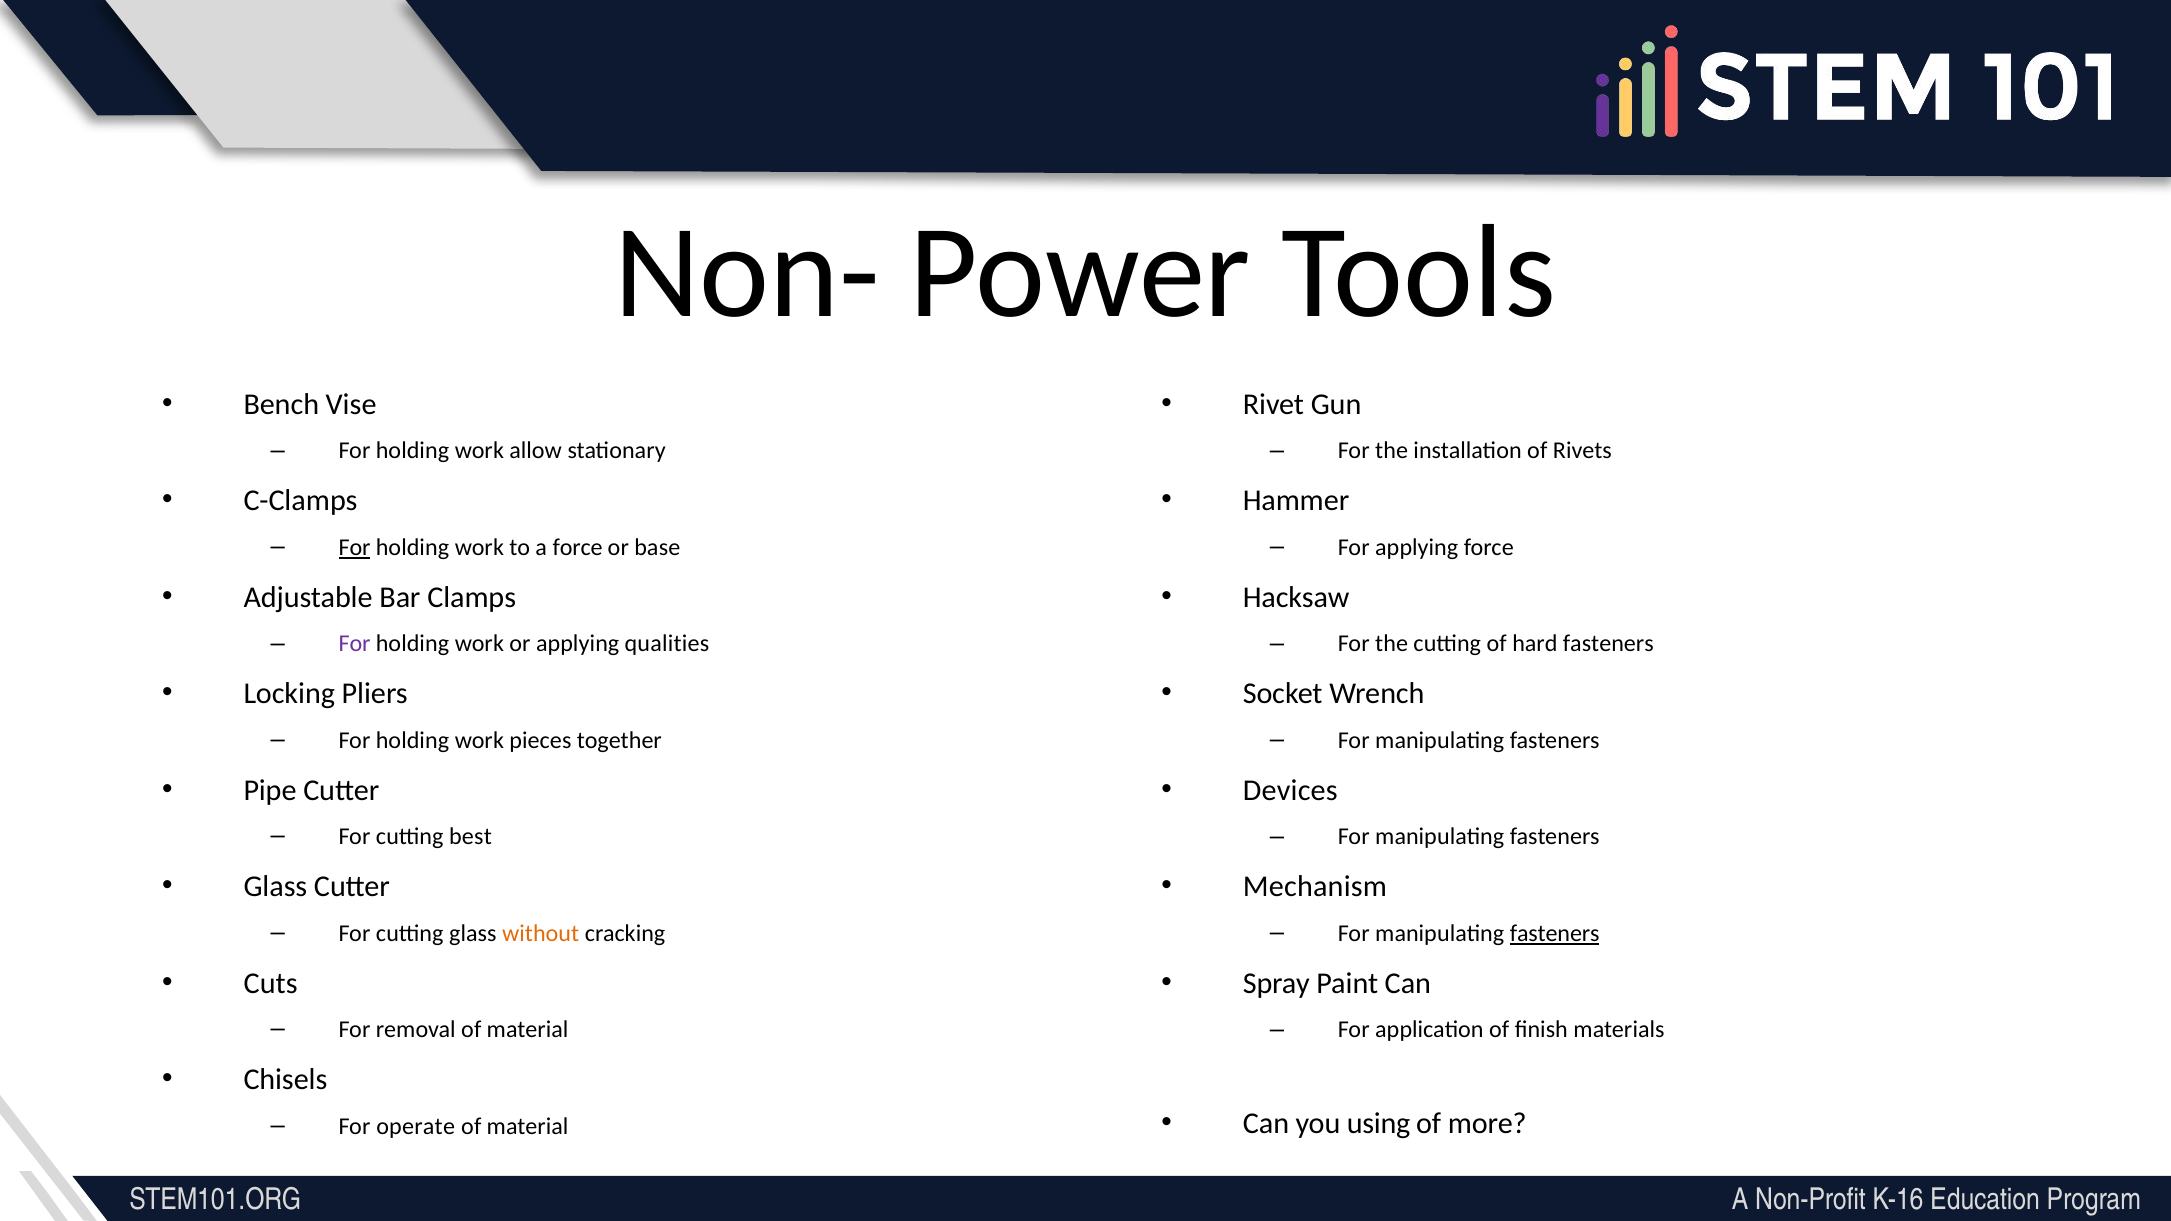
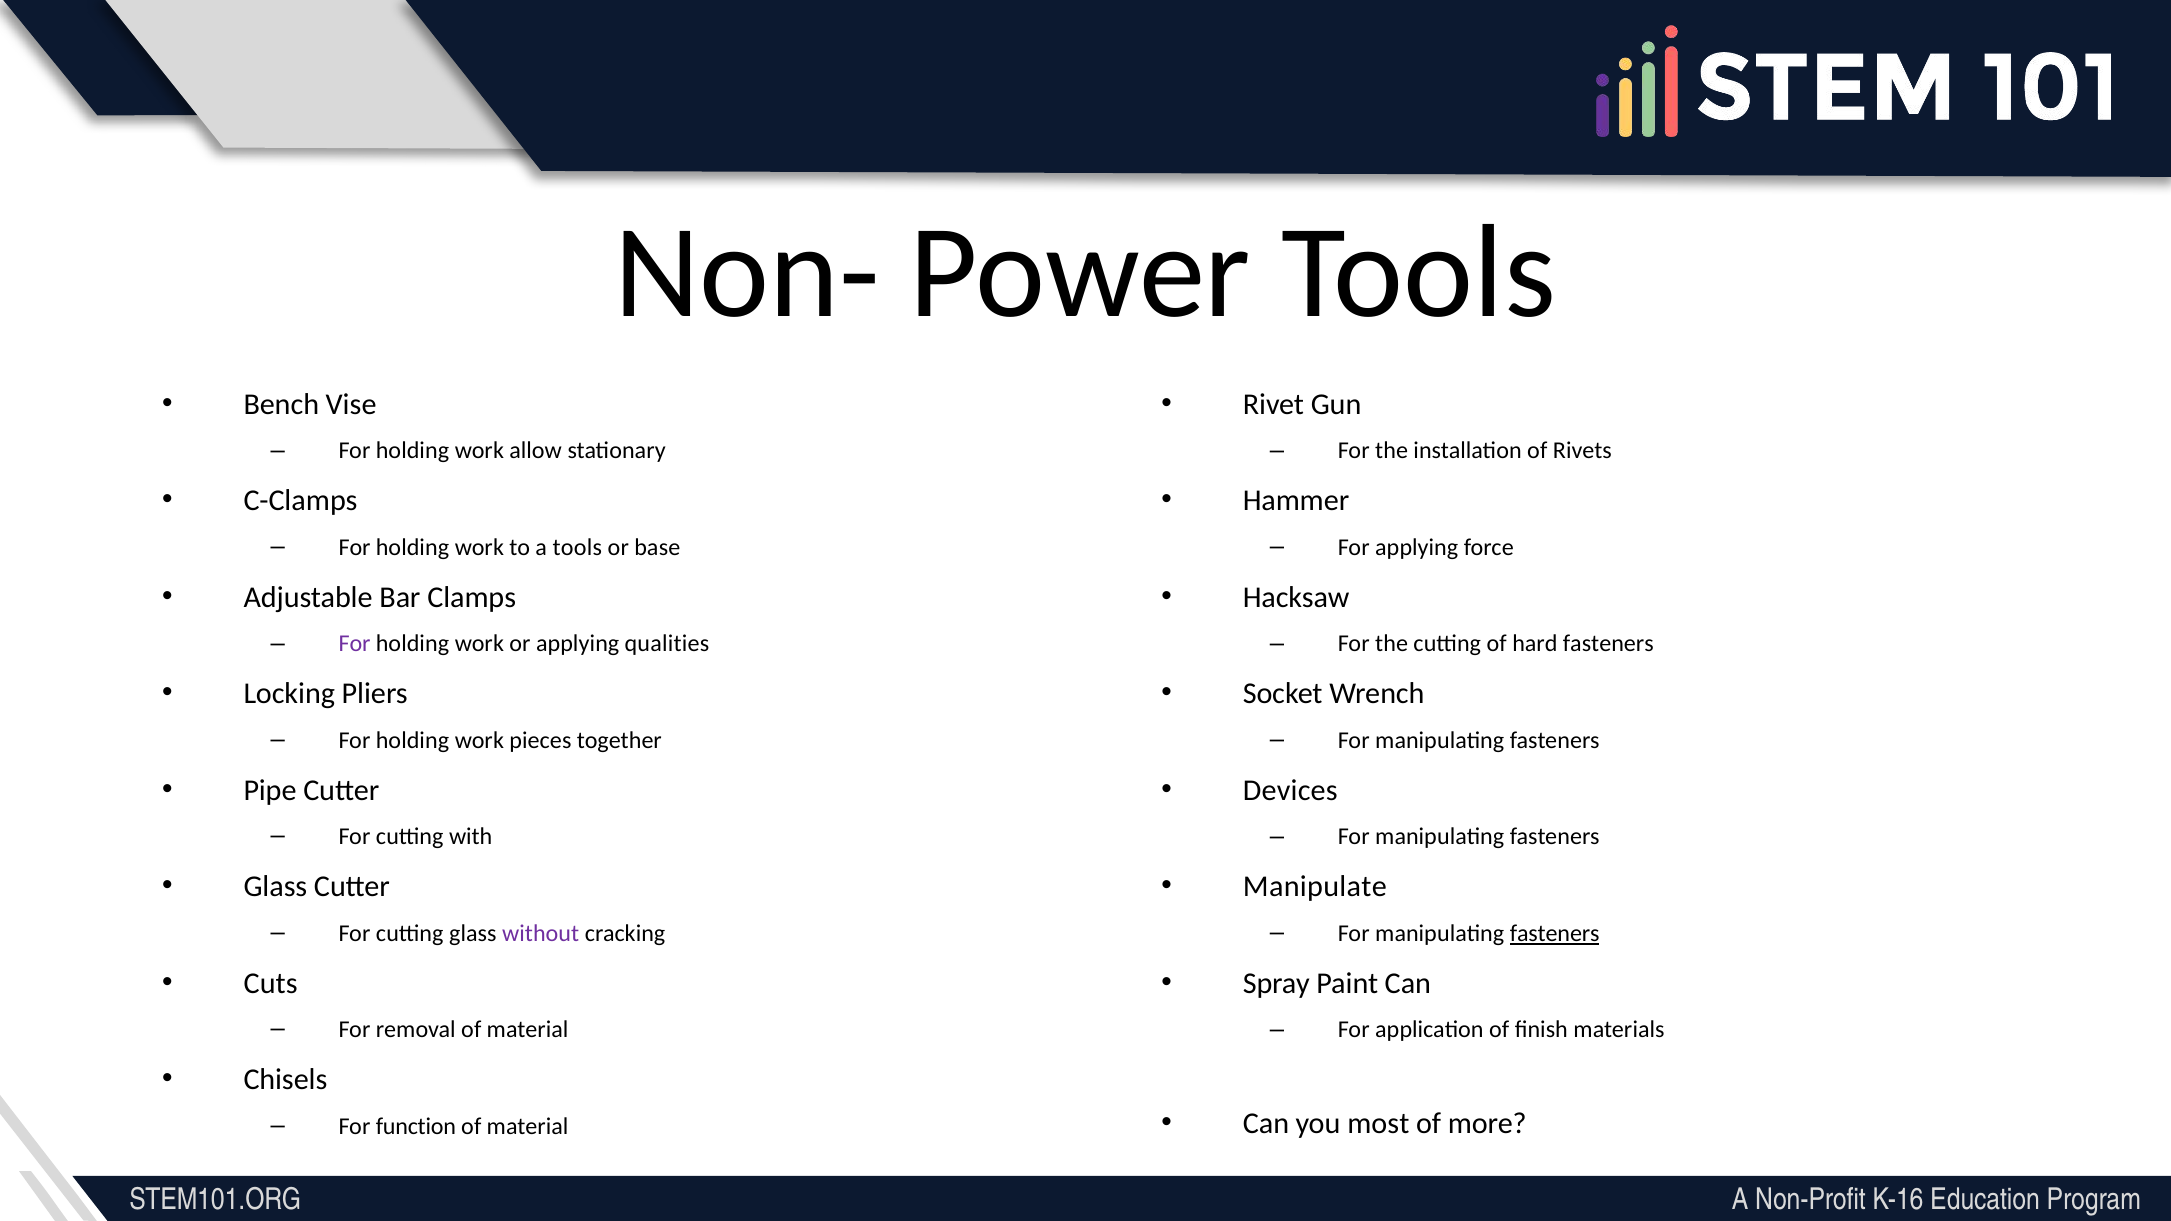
For underline: present -> none (355, 548)
a force: force -> tools (577, 548)
best: best -> with (471, 837)
Mechanism: Mechanism -> Manipulate (1315, 887)
without colour: orange -> purple (541, 934)
using: using -> most (1378, 1123)
operate: operate -> function (416, 1127)
